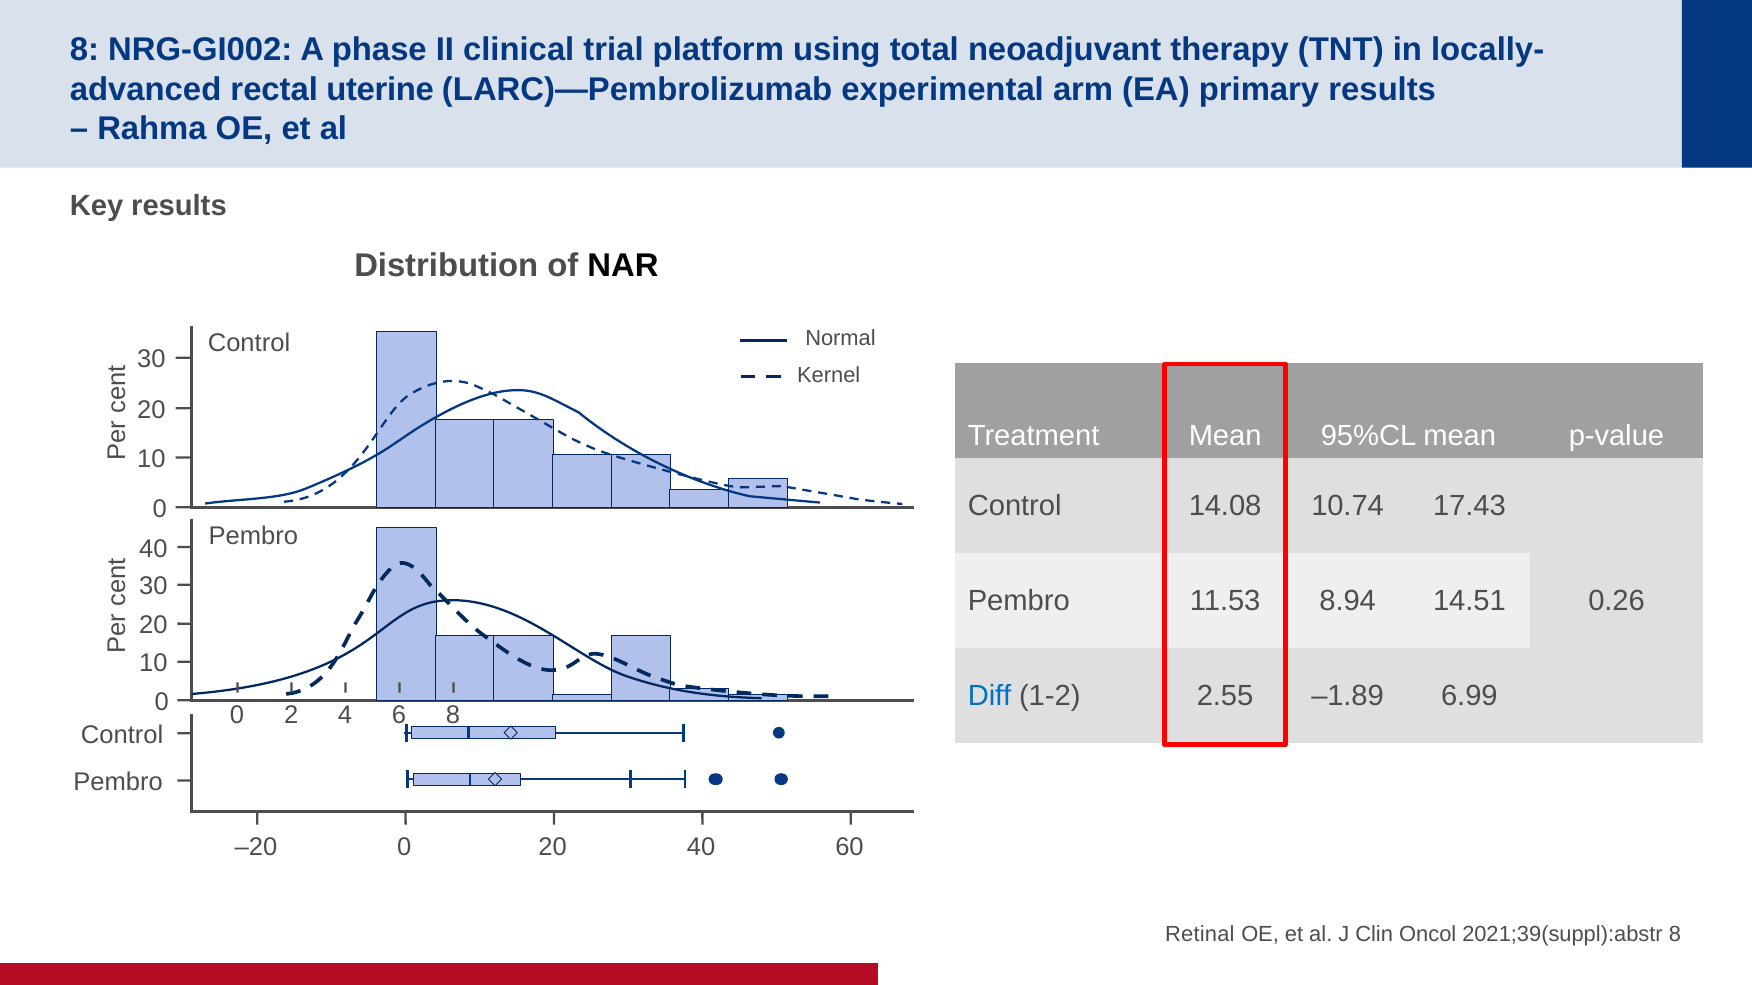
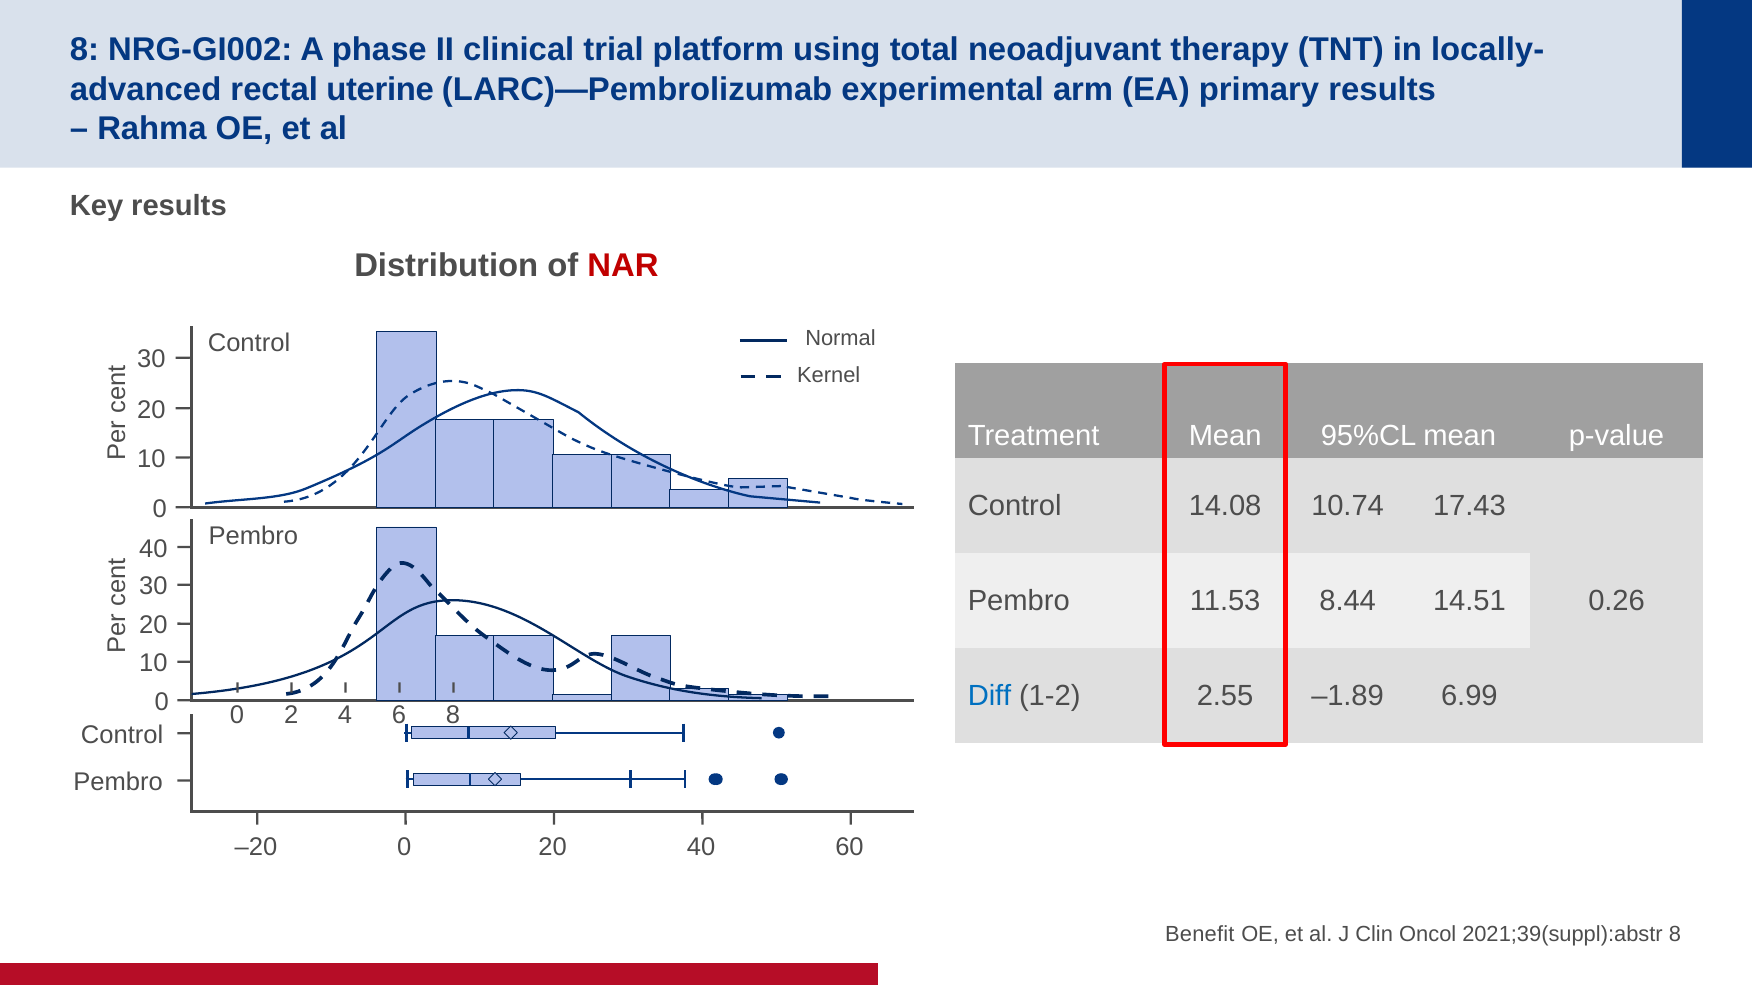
NAR colour: black -> red (623, 266)
8.94: 8.94 -> 8.44 (1348, 601)
Retinal: Retinal -> Benefit (1200, 934)
